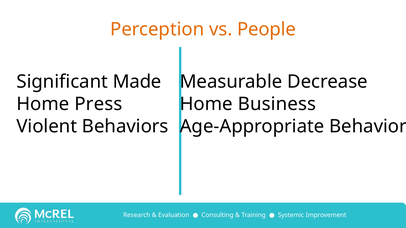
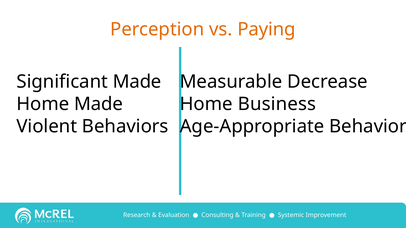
People: People -> Paying (267, 29)
Home Press: Press -> Made (99, 104)
